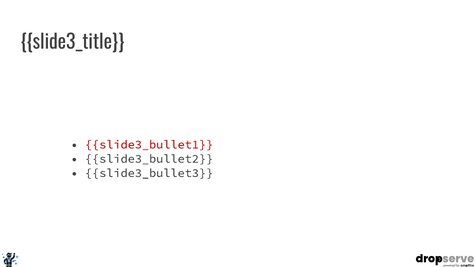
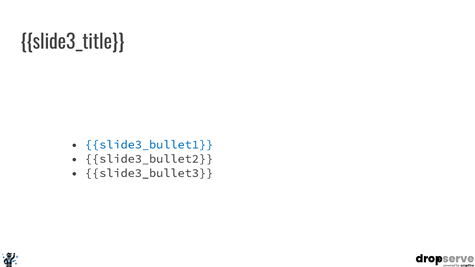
slide3_bullet1 colour: red -> blue (149, 145)
